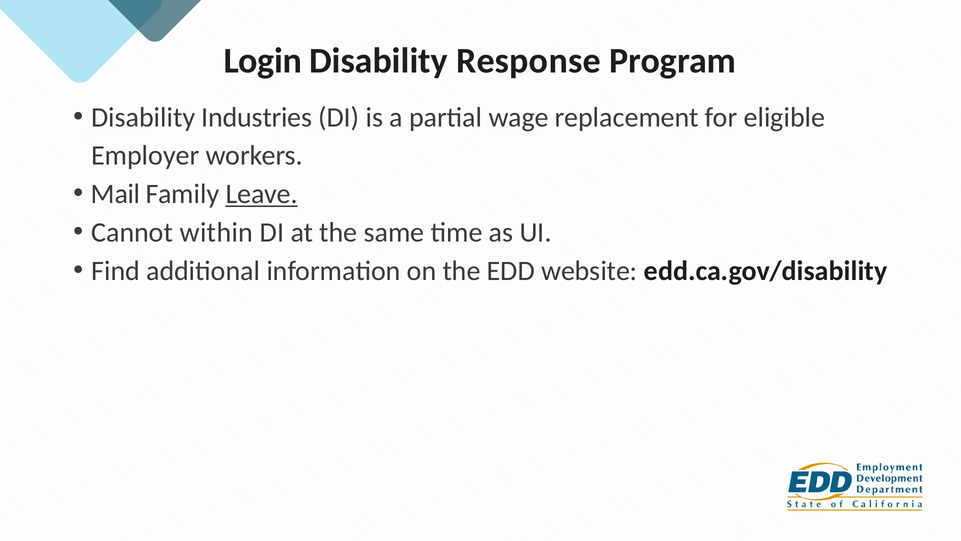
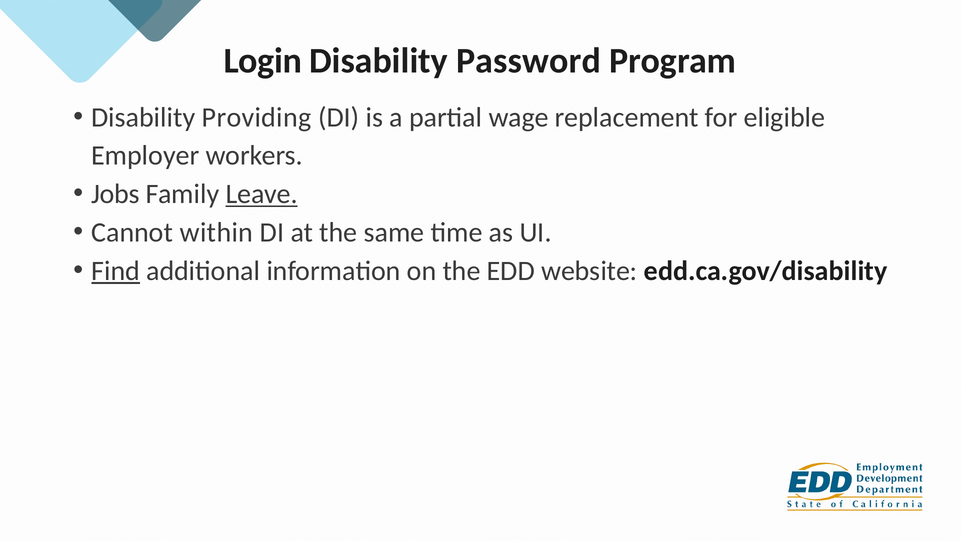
Response: Response -> Password (528, 61)
Industries: Industries -> Providing (257, 117)
Mail: Mail -> Jobs (116, 194)
Find underline: none -> present (116, 271)
